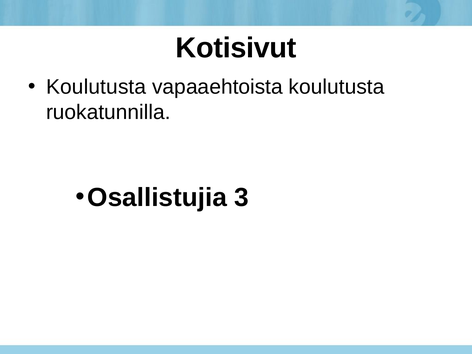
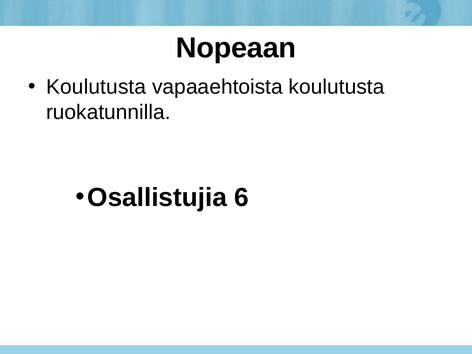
Kotisivut: Kotisivut -> Nopeaan (236, 48)
3: 3 -> 6 (242, 197)
